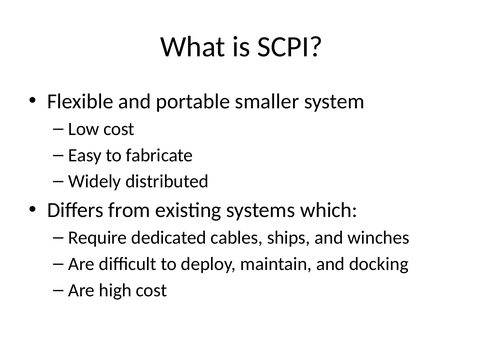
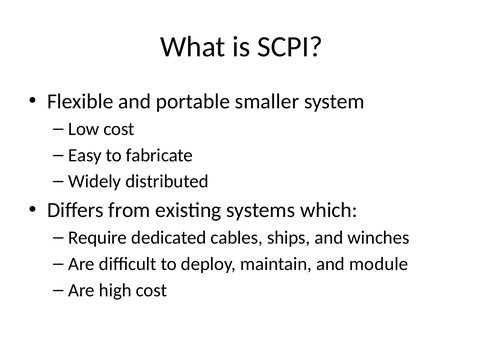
docking: docking -> module (379, 264)
